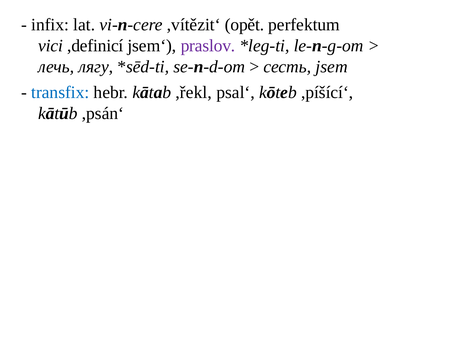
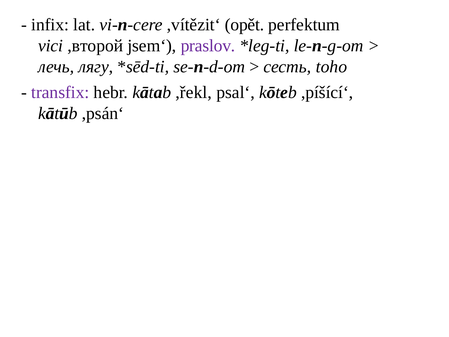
,definicí: ,definicí -> ,второй (95, 46)
jsem: jsem -> toho (332, 67)
transfix colour: blue -> purple (60, 92)
